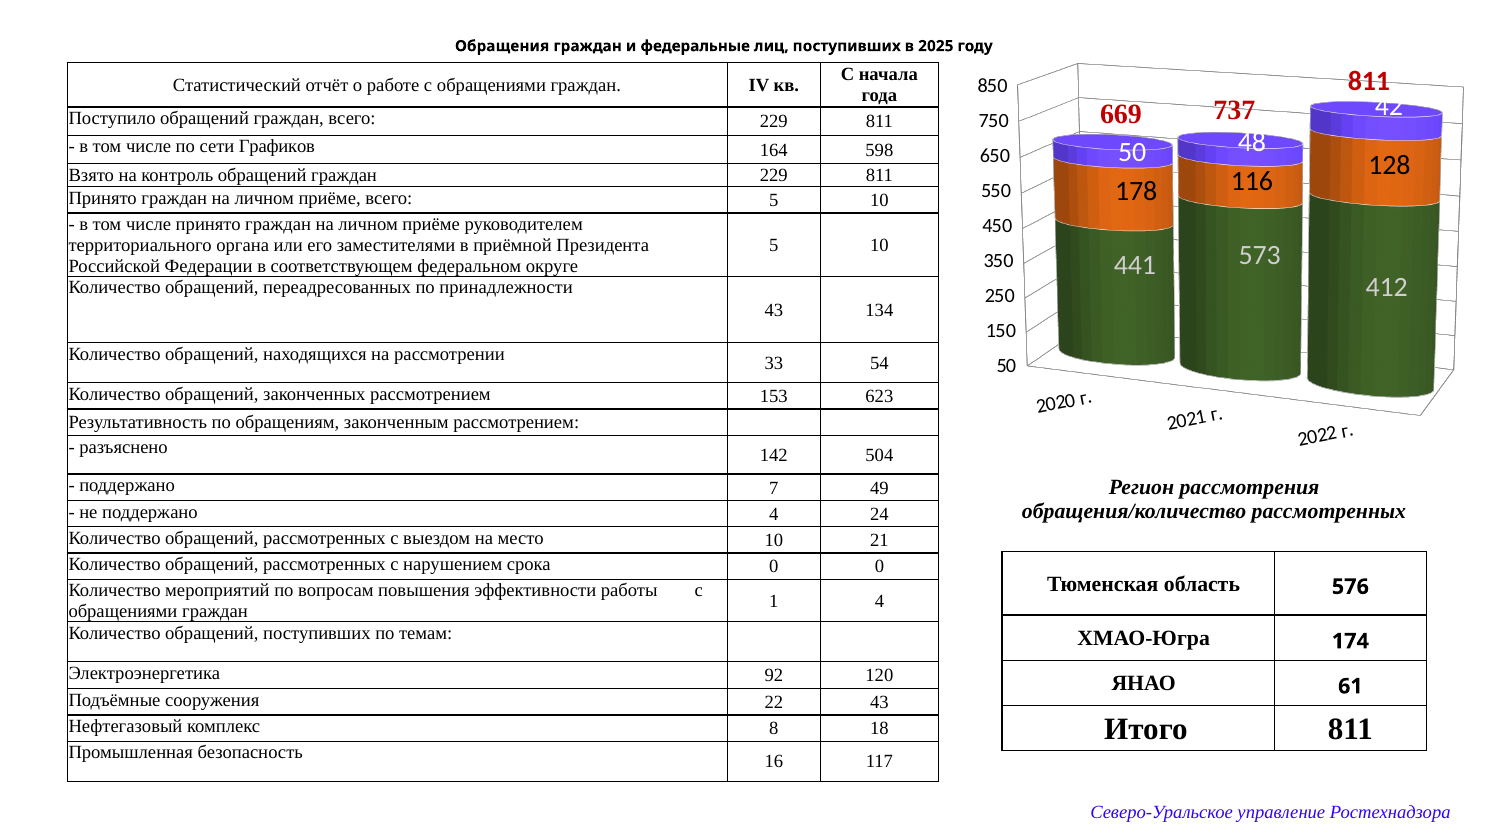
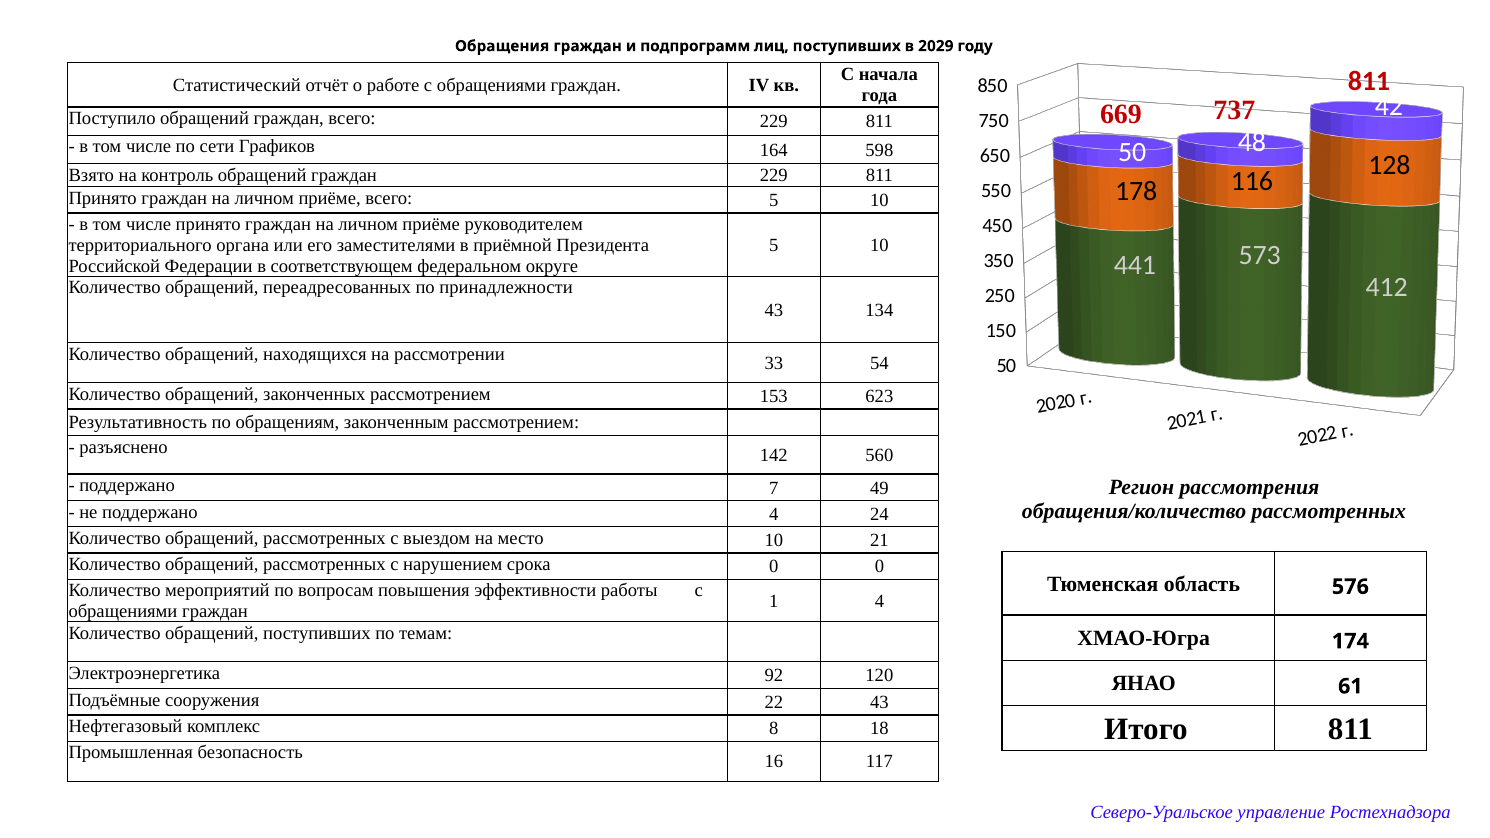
федеральные: федеральные -> подпрограмм (695, 46)
2025: 2025 -> 2029 (936, 46)
504: 504 -> 560 (879, 455)
